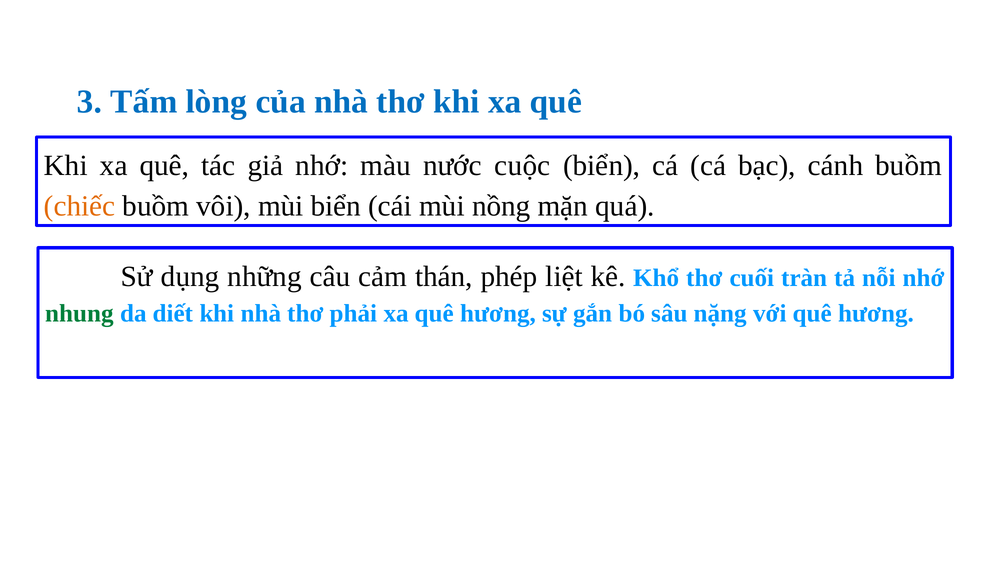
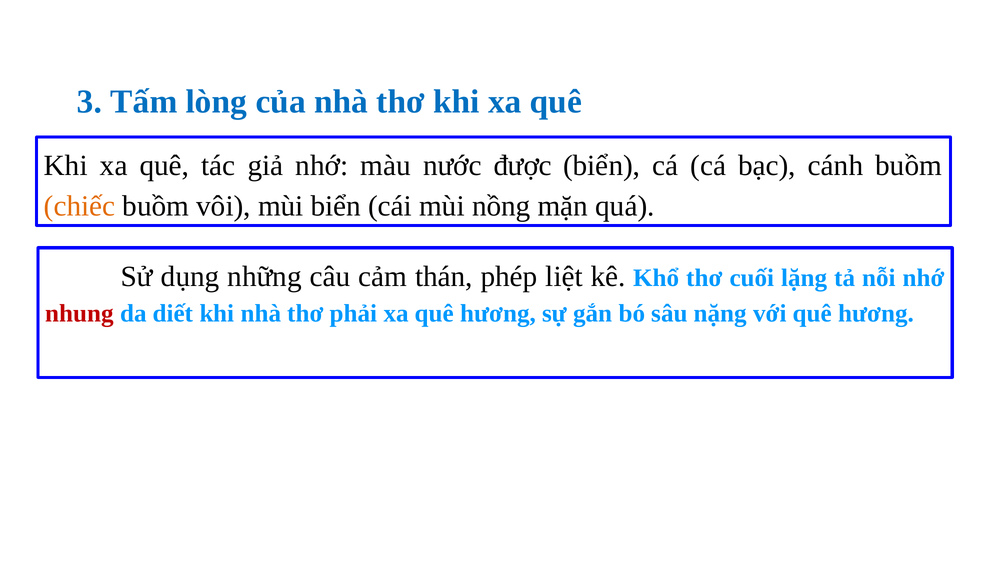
cuộc: cuộc -> được (523, 166)
tràn: tràn -> lặng (804, 278)
nhung colour: green -> red (80, 313)
